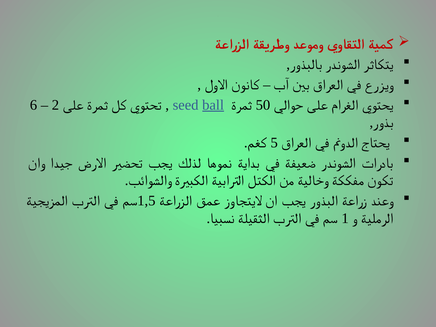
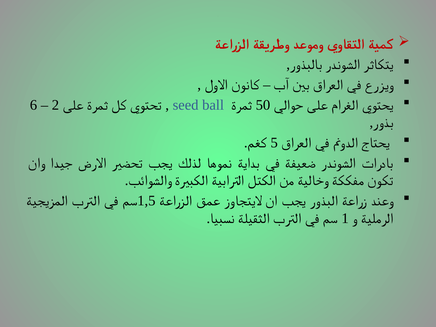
ball underline: present -> none (213, 105)
